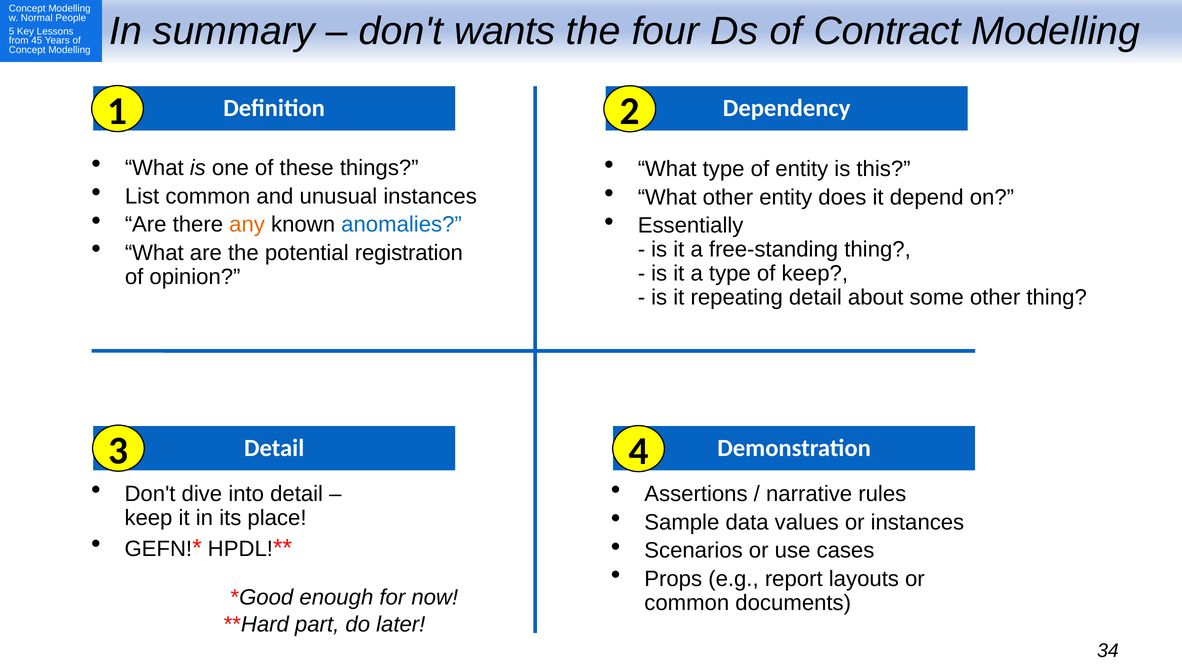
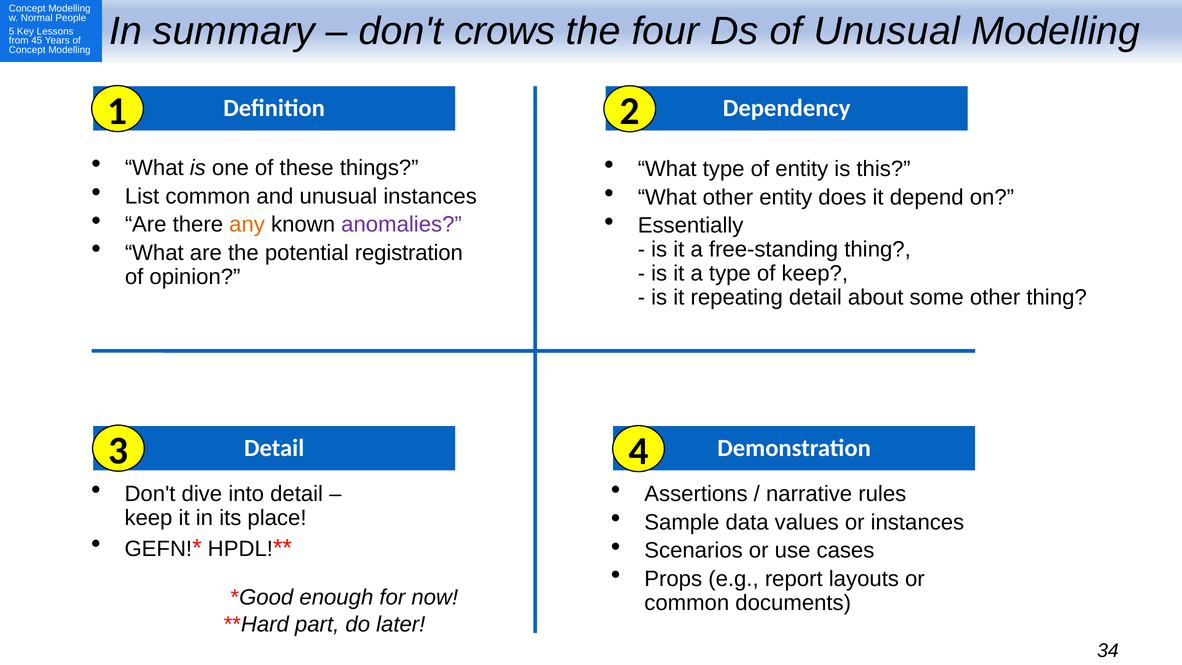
wants: wants -> crows (505, 31)
of Contract: Contract -> Unusual (887, 31)
anomalies colour: blue -> purple (402, 225)
